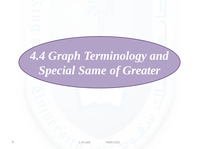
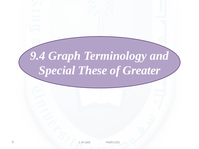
4.4: 4.4 -> 9.4 (38, 56)
Same: Same -> These (93, 71)
